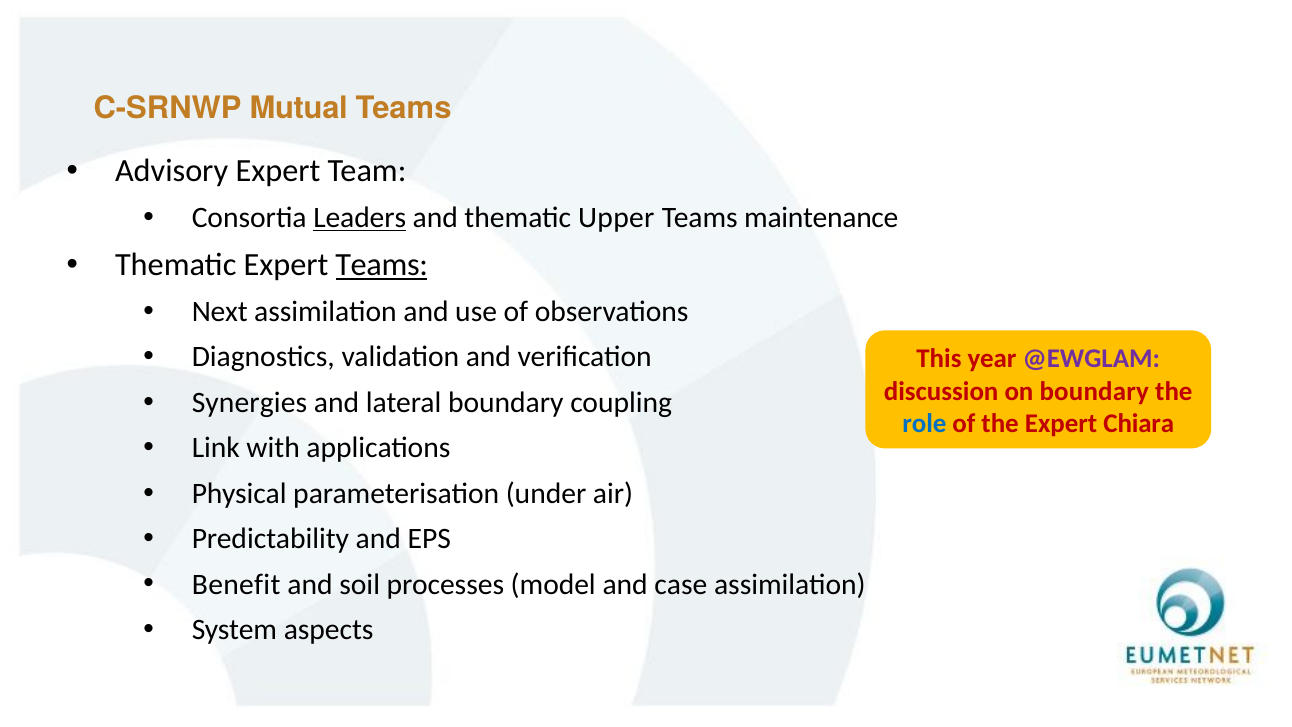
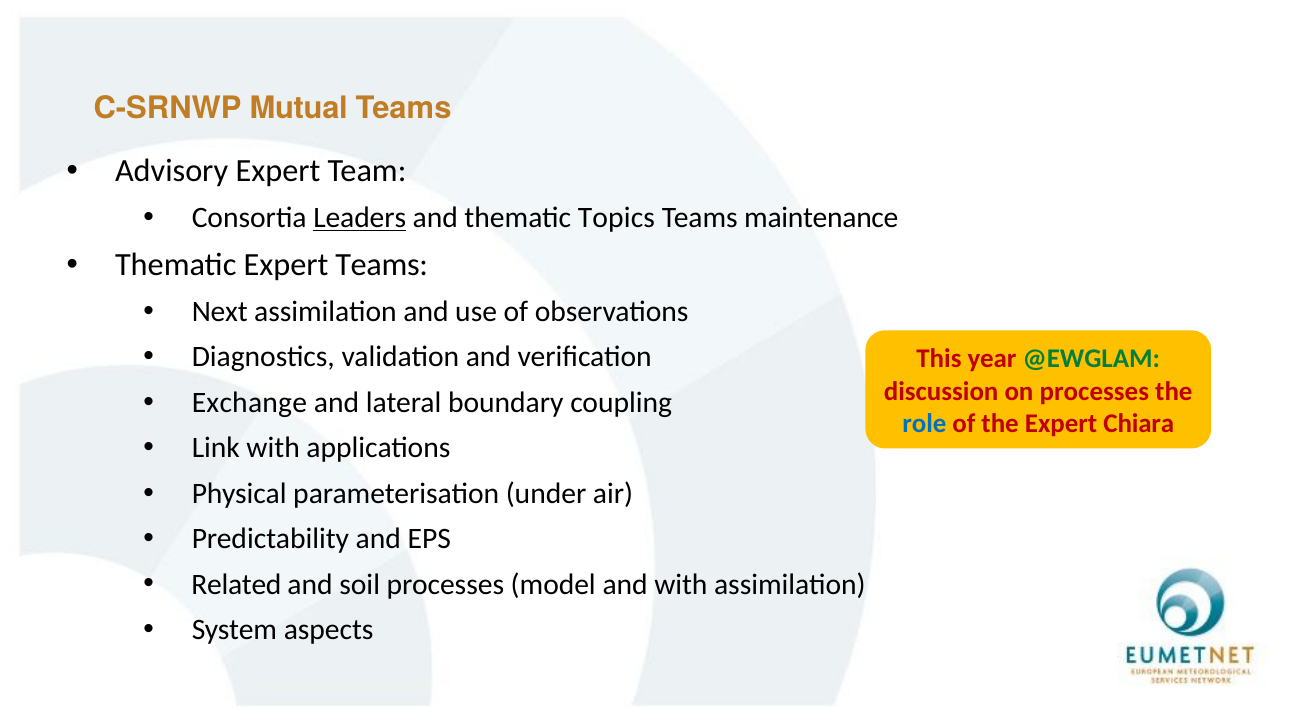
Upper: Upper -> Topics (616, 218)
Teams underline: present -> none (382, 265)
@EWGLAM colour: purple -> green (1091, 359)
on boundary: boundary -> processes (1094, 391)
Synergies: Synergies -> Exchange (249, 402)
Benefit: Benefit -> Related (236, 584)
and case: case -> with (681, 584)
